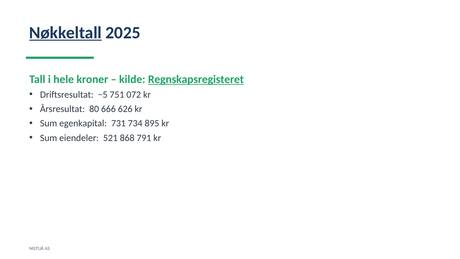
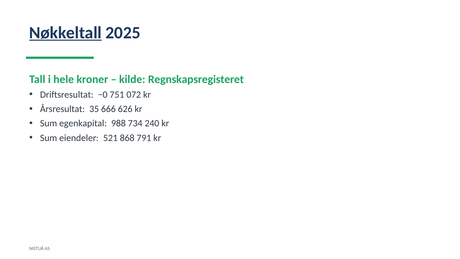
Regnskapsregisteret underline: present -> none (196, 79)
−5: −5 -> −0 (103, 95)
80: 80 -> 35 (94, 109)
731: 731 -> 988 (118, 123)
895: 895 -> 240 (152, 123)
